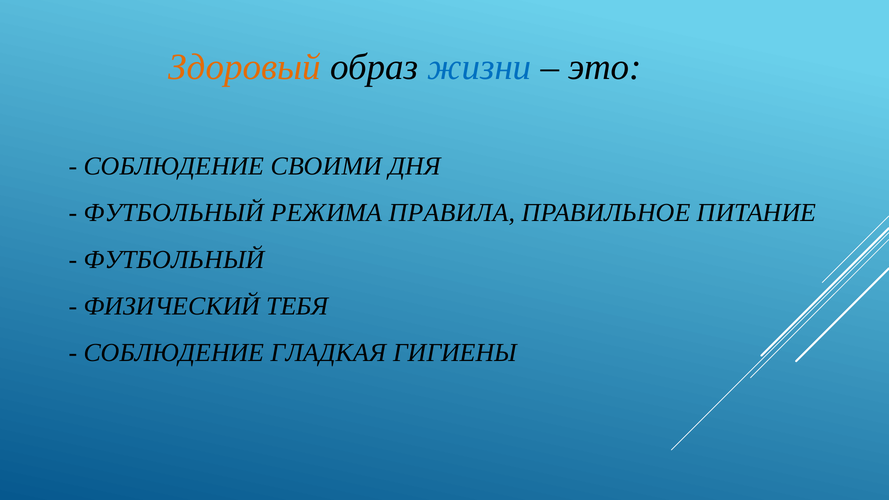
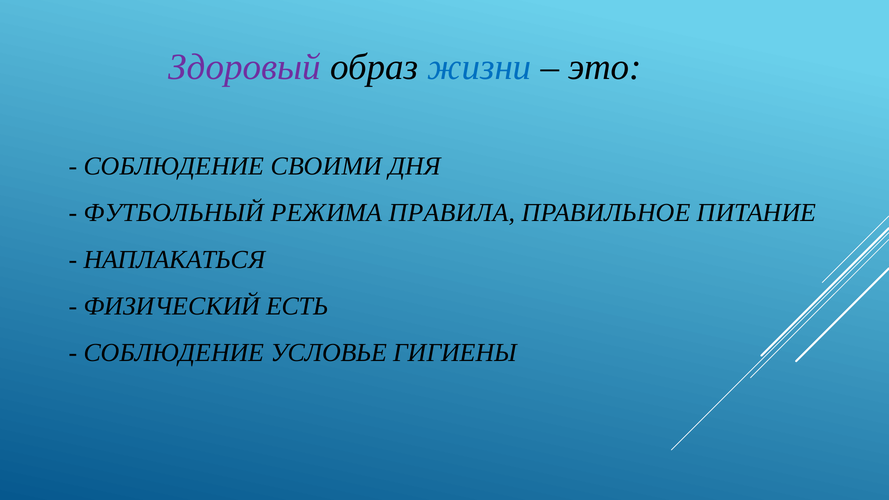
Здоровый colour: orange -> purple (245, 67)
ФУТБОЛЬНЫЙ: ФУТБОЛЬНЫЙ -> НАПЛАКАТЬСЯ (174, 260)
ТЕБЯ: ТЕБЯ -> ЕСТЬ (297, 306)
ГЛАДКАЯ: ГЛАДКАЯ -> УСЛОВЬЕ (329, 353)
